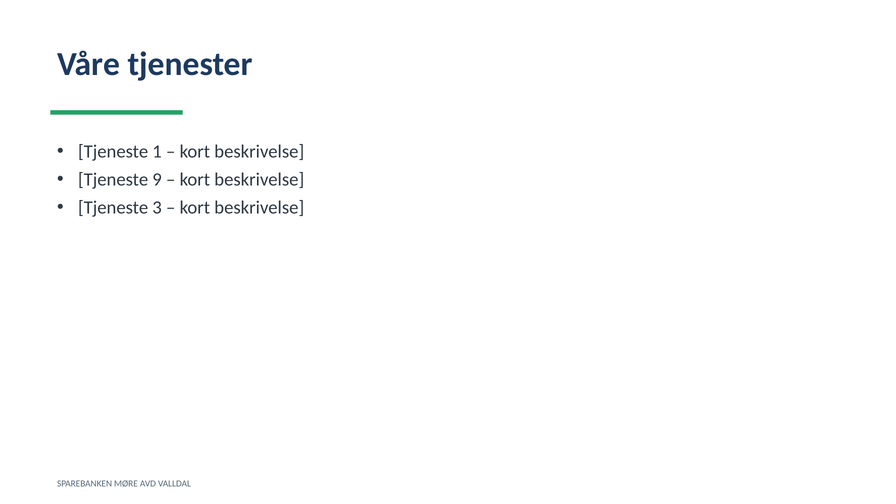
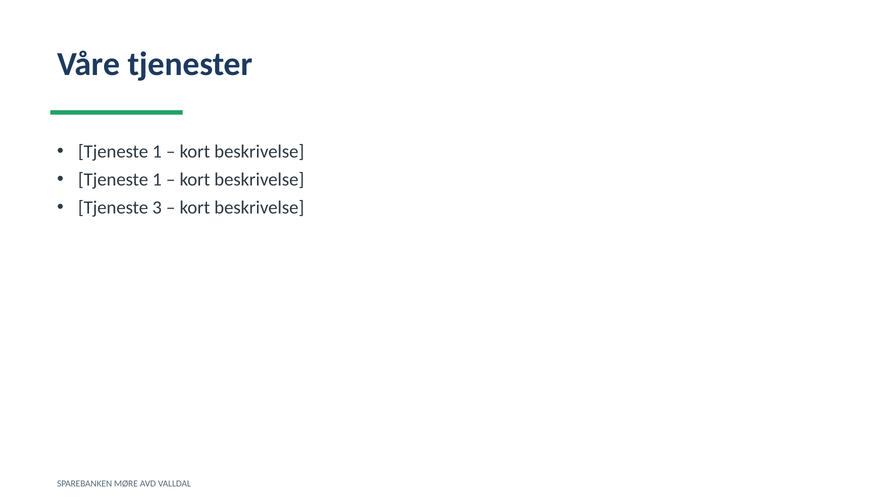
9: 9 -> 1 (157, 180)
